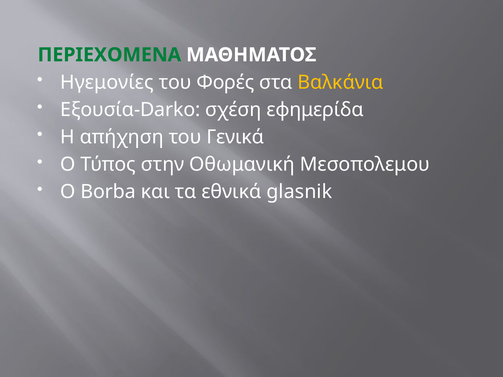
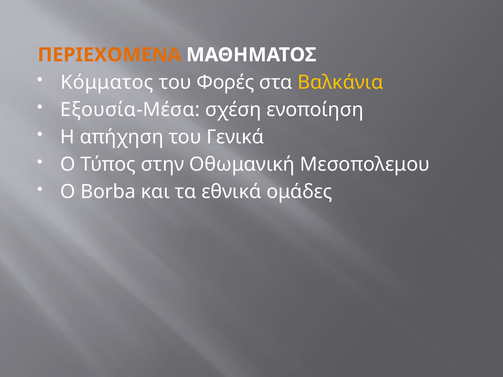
ΠΕΡΙΕΧΟΜΕΝΑ colour: green -> orange (109, 55)
Ηγεμονίες: Ηγεμονίες -> Κόμματος (107, 82)
Εξουσία-Darko: Εξουσία-Darko -> Εξουσία-Μέσα (130, 110)
εφημερίδα: εφημερίδα -> ενοποίηση (315, 110)
glasnik: glasnik -> ομάδες (299, 192)
